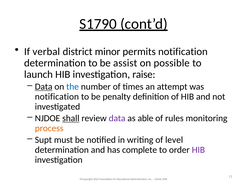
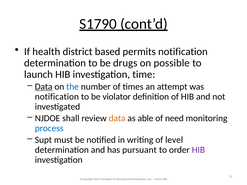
verbal: verbal -> health (46, 52)
minor: minor -> based (108, 52)
assist: assist -> drugs (125, 63)
raise: raise -> time (144, 75)
penalty: penalty -> violator (117, 97)
shall underline: present -> none (71, 118)
data colour: purple -> orange (117, 118)
rules: rules -> need (174, 118)
process colour: orange -> blue (49, 128)
complete: complete -> pursuant (139, 150)
